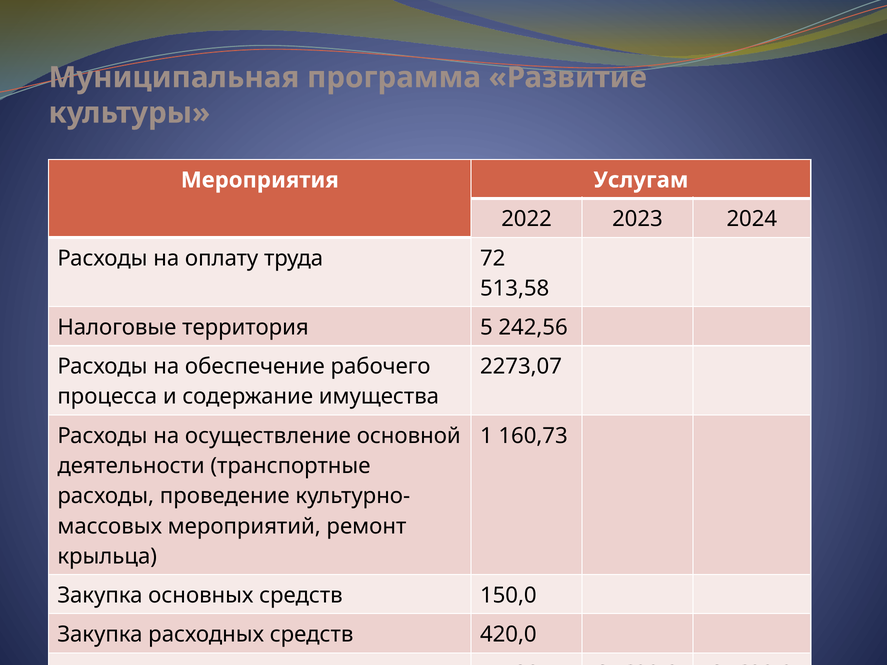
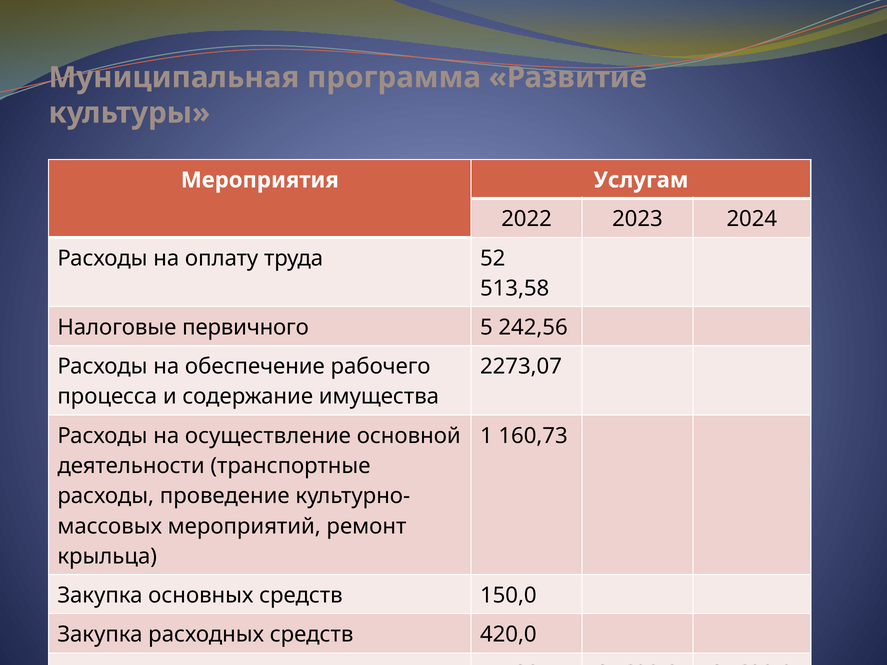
72: 72 -> 52 (493, 258)
территория: территория -> первичного (246, 328)
